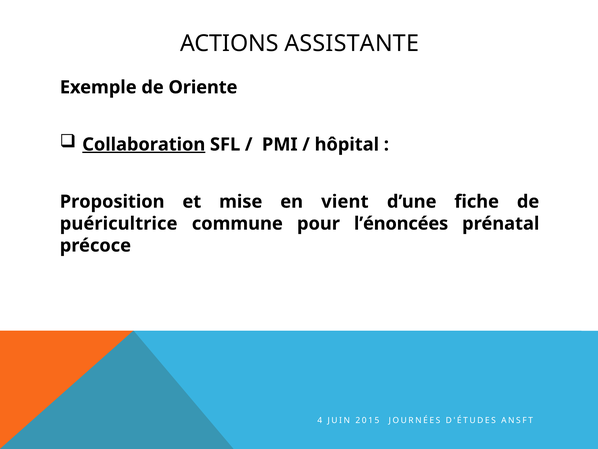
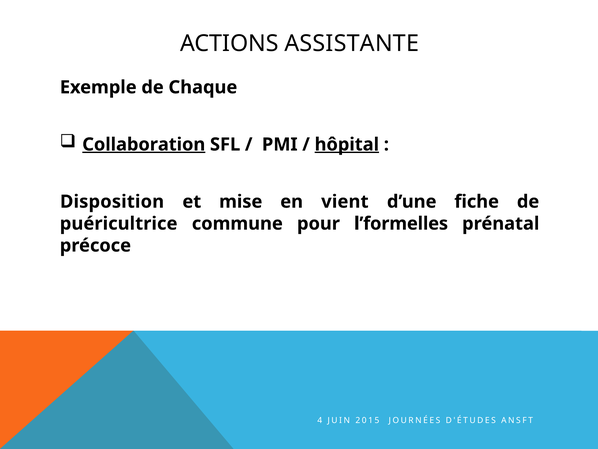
Oriente: Oriente -> Chaque (203, 87)
hôpital underline: none -> present (347, 144)
Proposition: Proposition -> Disposition (112, 201)
l’énoncées: l’énoncées -> l’formelles (401, 223)
